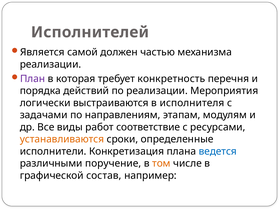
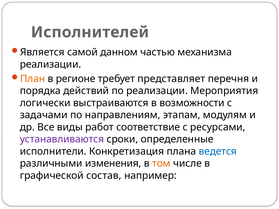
должен: должен -> данном (119, 52)
План colour: purple -> orange (33, 79)
которая: которая -> регионе (76, 79)
конкретность: конкретность -> представляет (171, 79)
исполнителя: исполнителя -> возможности (192, 103)
устанавливаются colour: orange -> purple (62, 139)
поручение: поручение -> изменения (113, 164)
